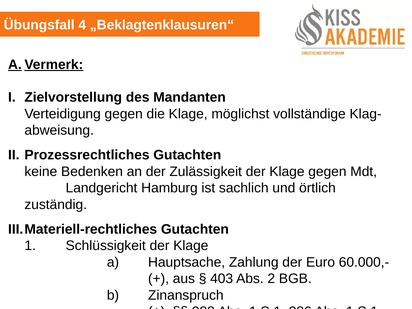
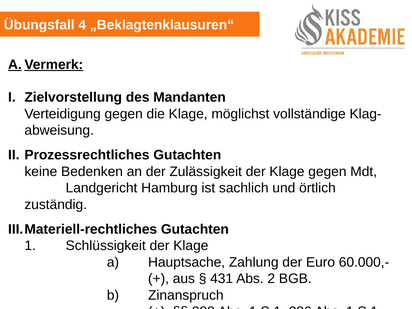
403: 403 -> 431 (222, 279)
